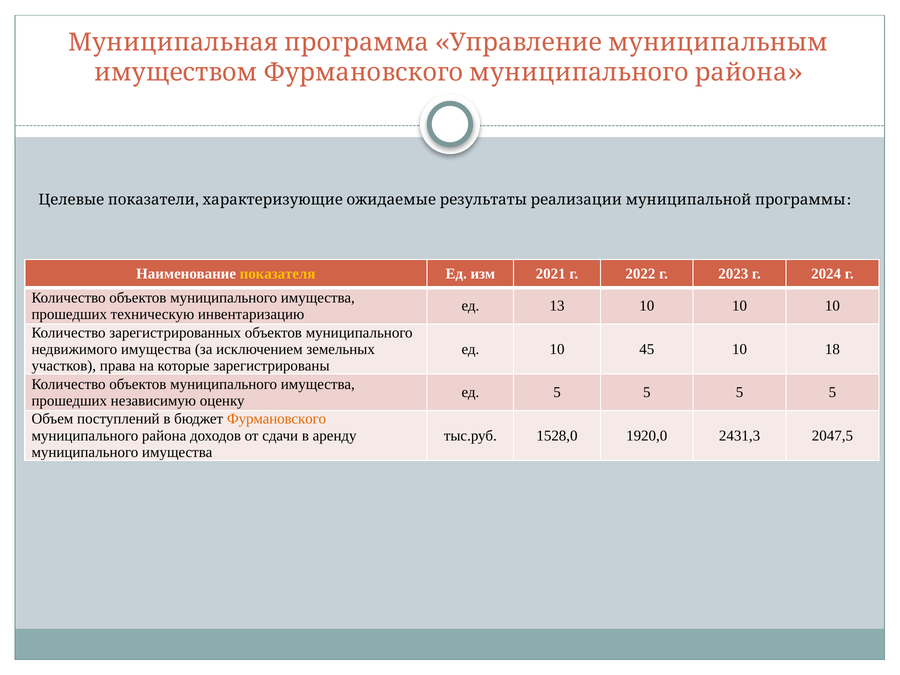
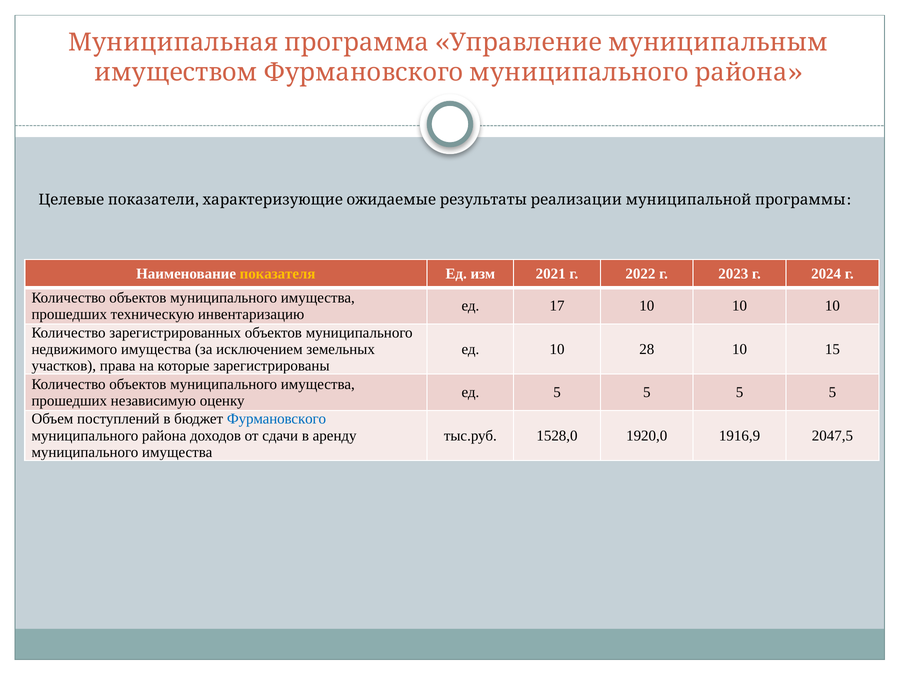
13: 13 -> 17 (557, 306)
45: 45 -> 28 (647, 349)
18: 18 -> 15 (832, 349)
Фурмановского colour: orange -> blue (276, 419)
2431,3: 2431,3 -> 1916,9 (740, 436)
